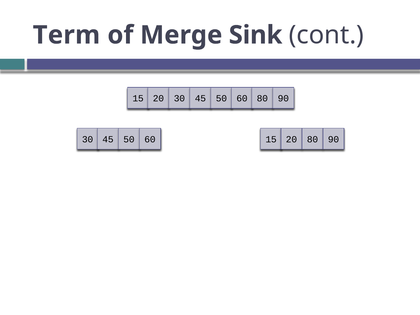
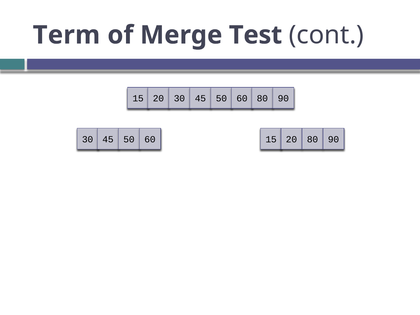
Sink: Sink -> Test (256, 35)
